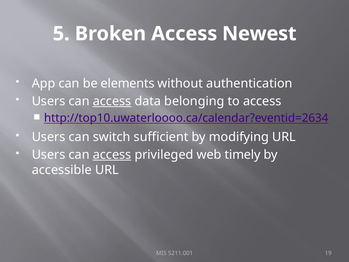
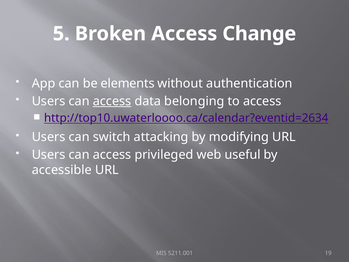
Newest: Newest -> Change (259, 34)
sufficient: sufficient -> attacking (161, 137)
access underline: present -> none (112, 155)
timely: timely -> useful (243, 155)
